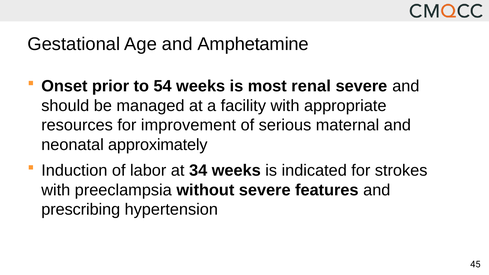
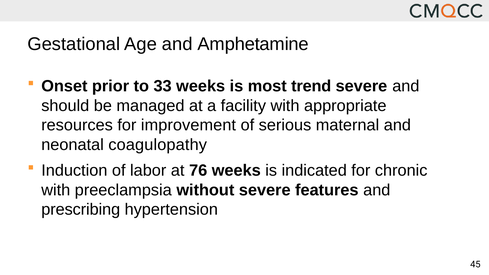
54: 54 -> 33 (163, 86)
renal: renal -> trend (311, 86)
approximately: approximately -> coagulopathy (158, 145)
34: 34 -> 76 (198, 170)
strokes: strokes -> chronic (401, 170)
